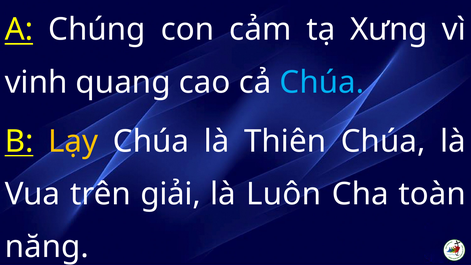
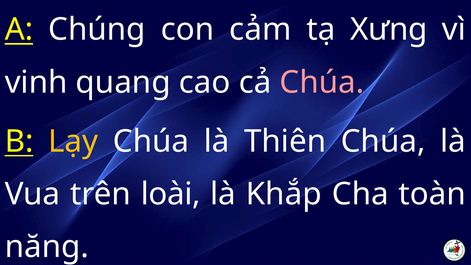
Chúa colour: light blue -> pink (322, 82)
giải: giải -> loài (171, 194)
Luôn: Luôn -> Khắp (284, 194)
